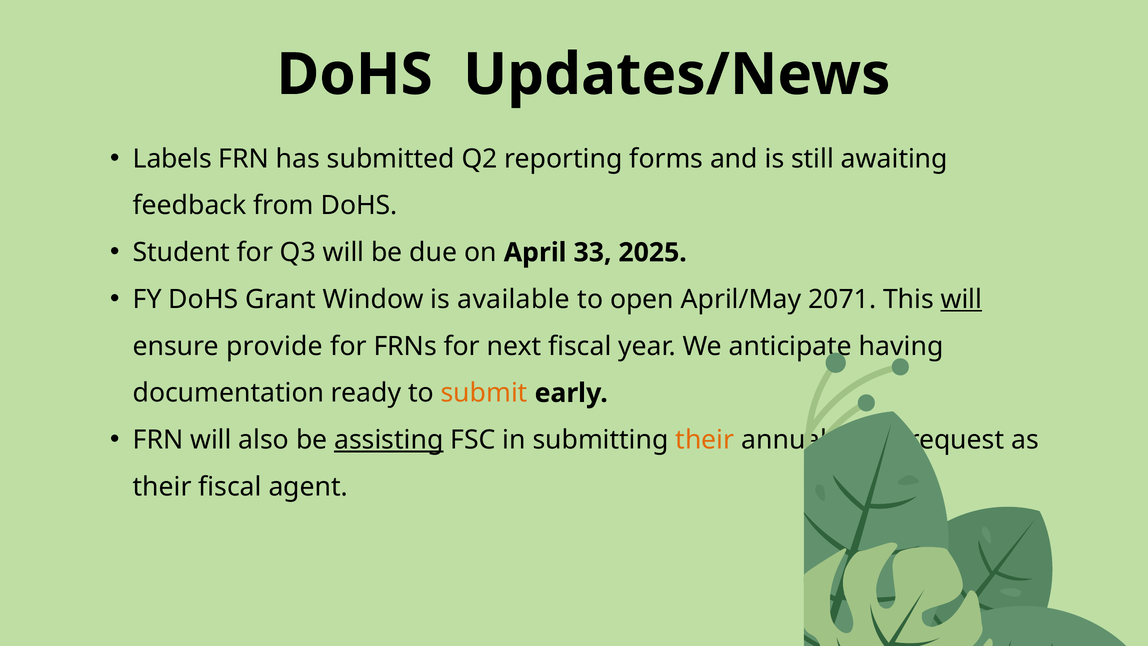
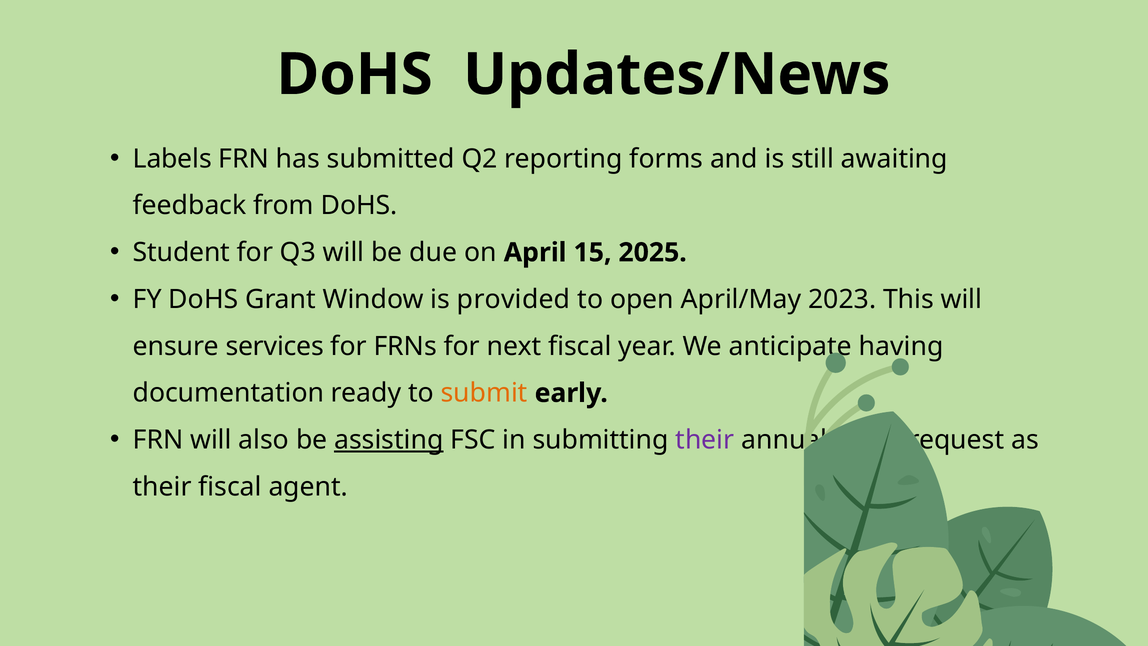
33: 33 -> 15 (593, 252)
available: available -> provided (514, 299)
2071: 2071 -> 2023 (842, 299)
will underline: present -> none (961, 299)
provide: provide -> services (275, 346)
their colour: orange -> purple (705, 440)
